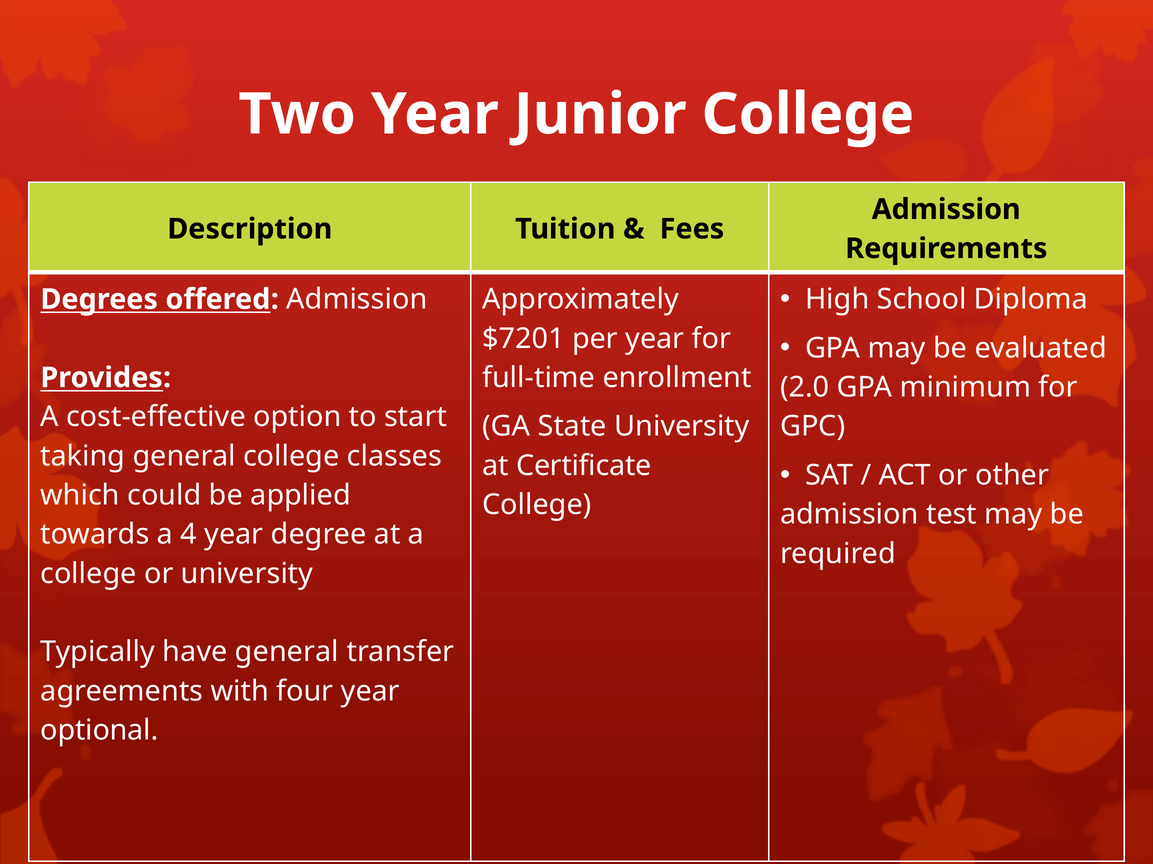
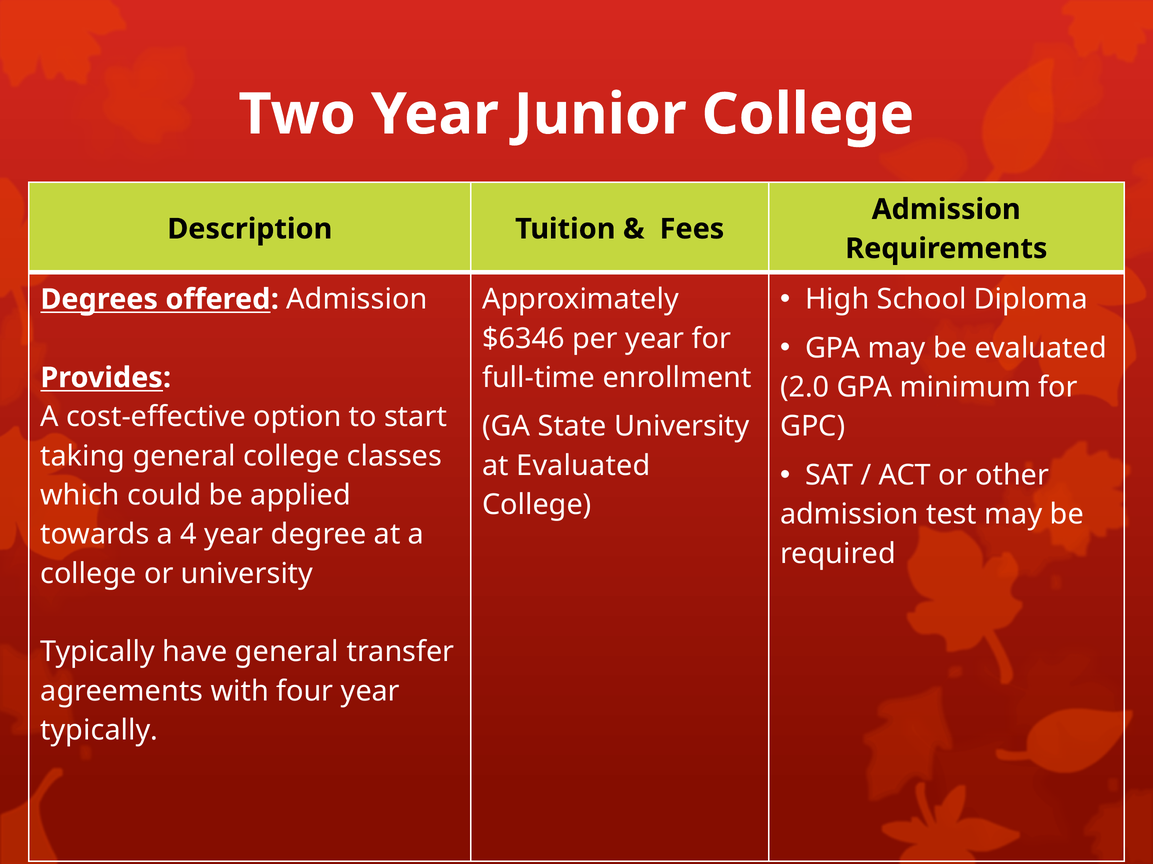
$7201: $7201 -> $6346 (523, 339)
at Certificate: Certificate -> Evaluated (584, 466)
optional: optional -> typically (99, 731)
